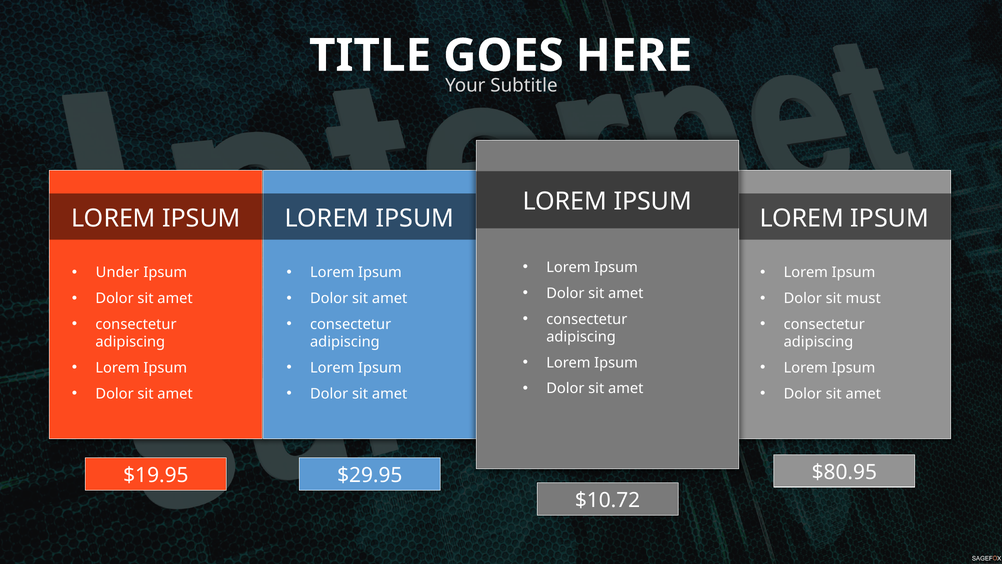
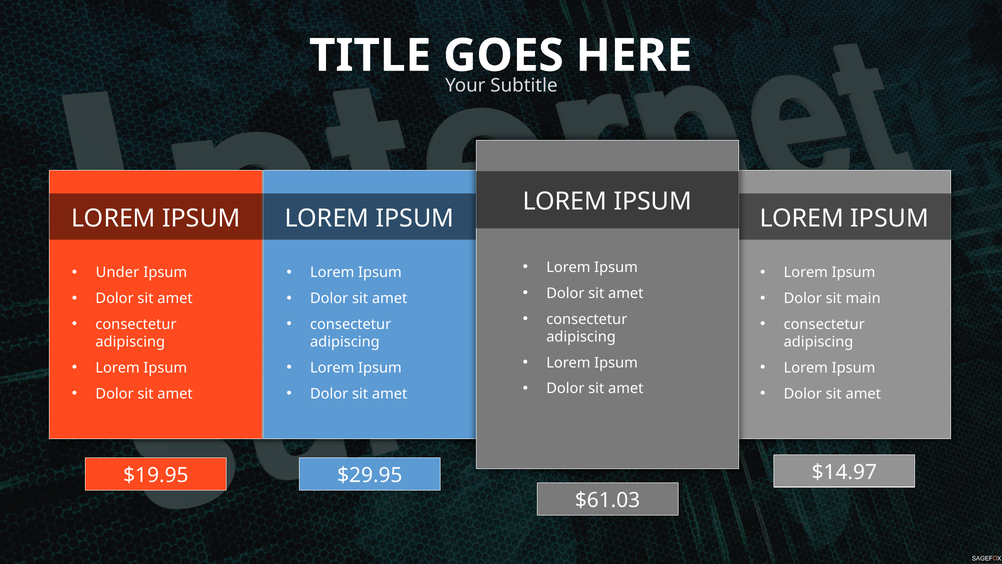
must: must -> main (863, 298)
$80.95: $80.95 -> $14.97 (844, 472)
$10.72: $10.72 -> $61.03 (608, 500)
